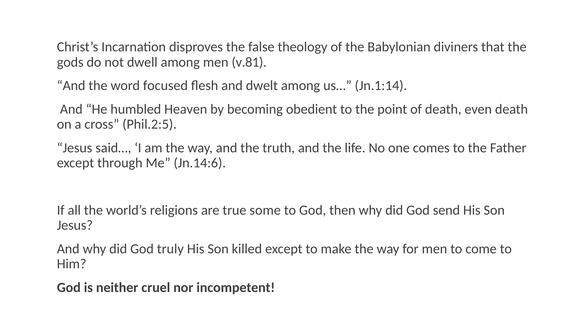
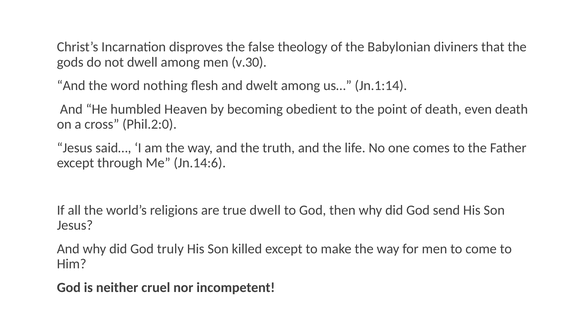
v.81: v.81 -> v.30 (249, 62)
focused: focused -> nothing (165, 86)
Phil.2:5: Phil.2:5 -> Phil.2:0 (150, 124)
true some: some -> dwell (265, 210)
